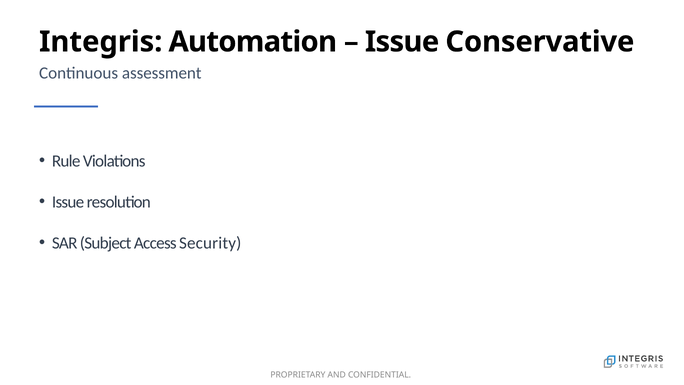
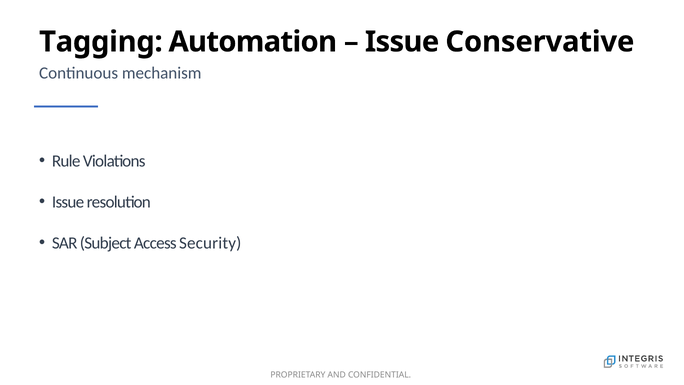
Integris: Integris -> Tagging (101, 42)
assessment: assessment -> mechanism (162, 73)
